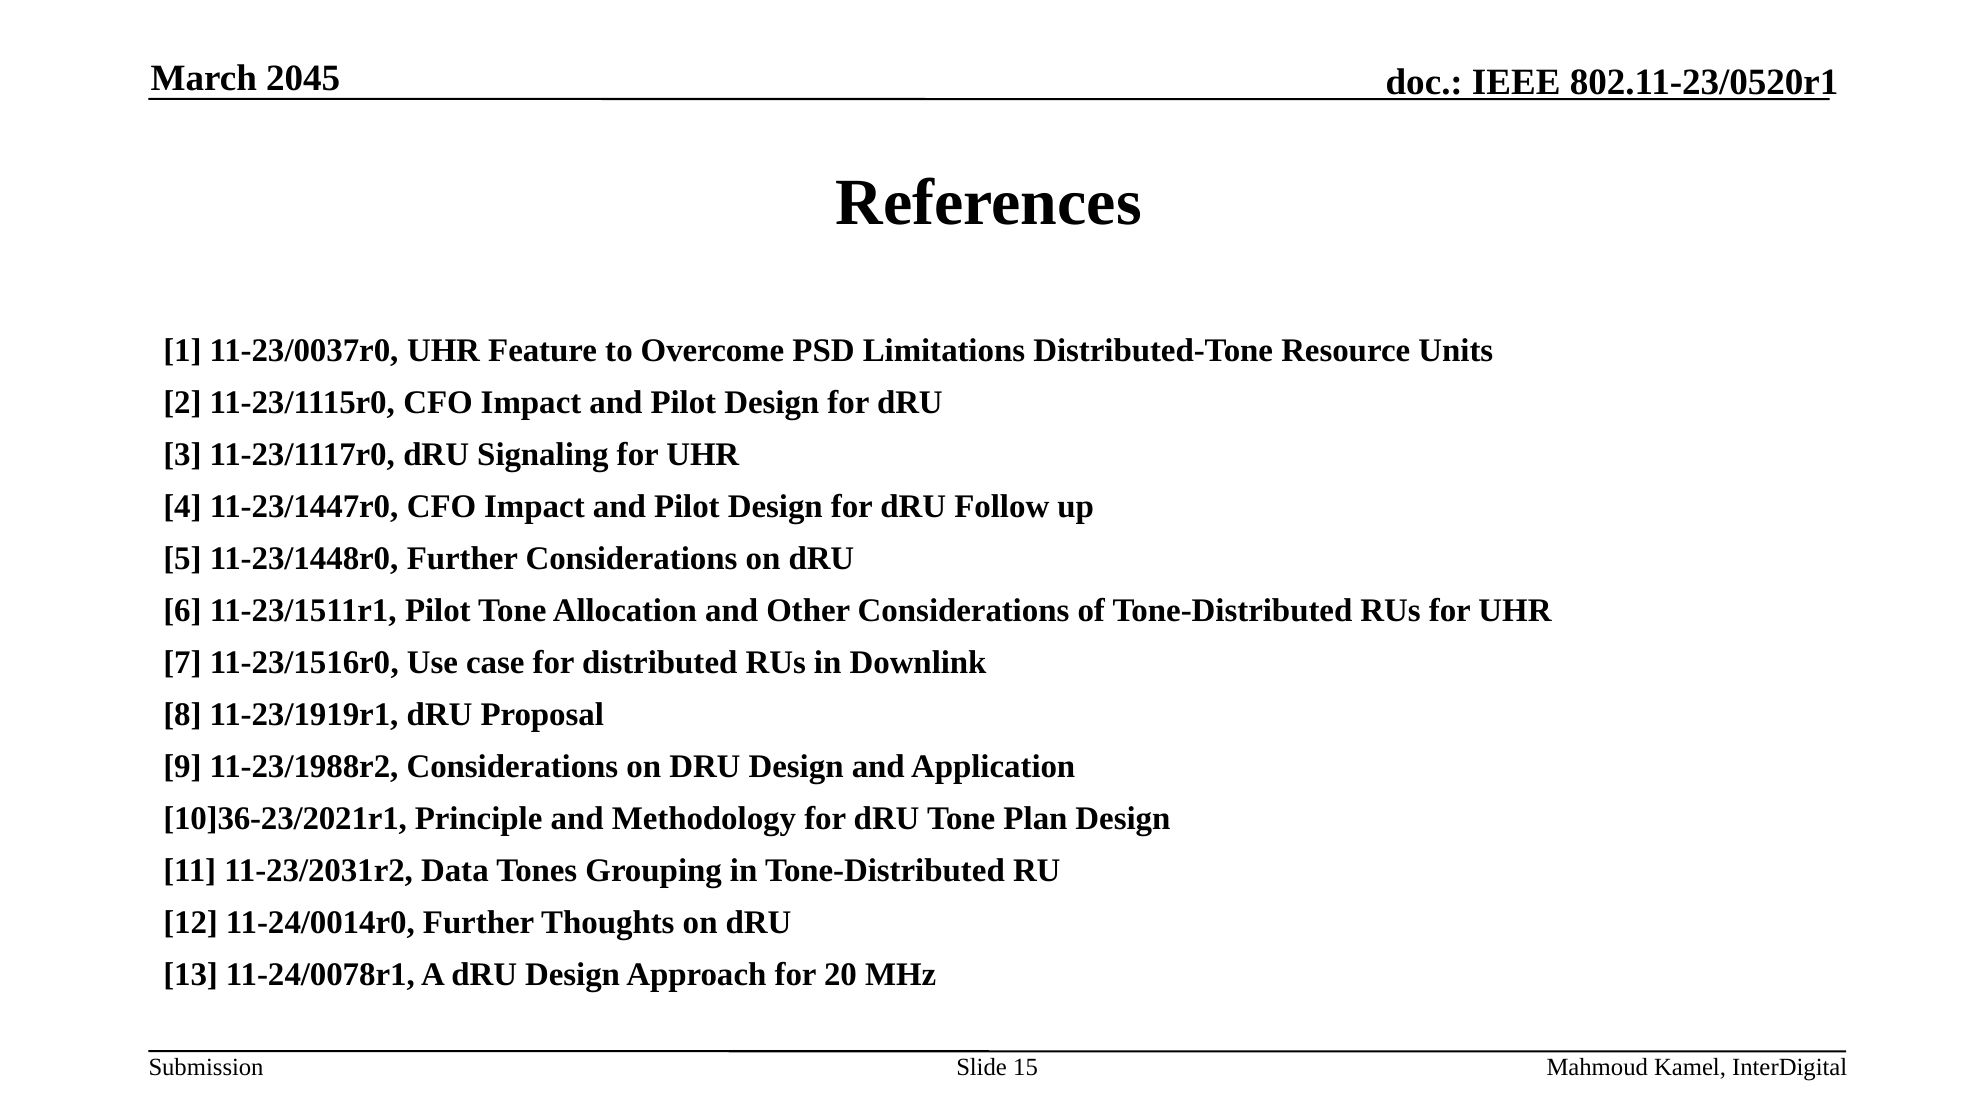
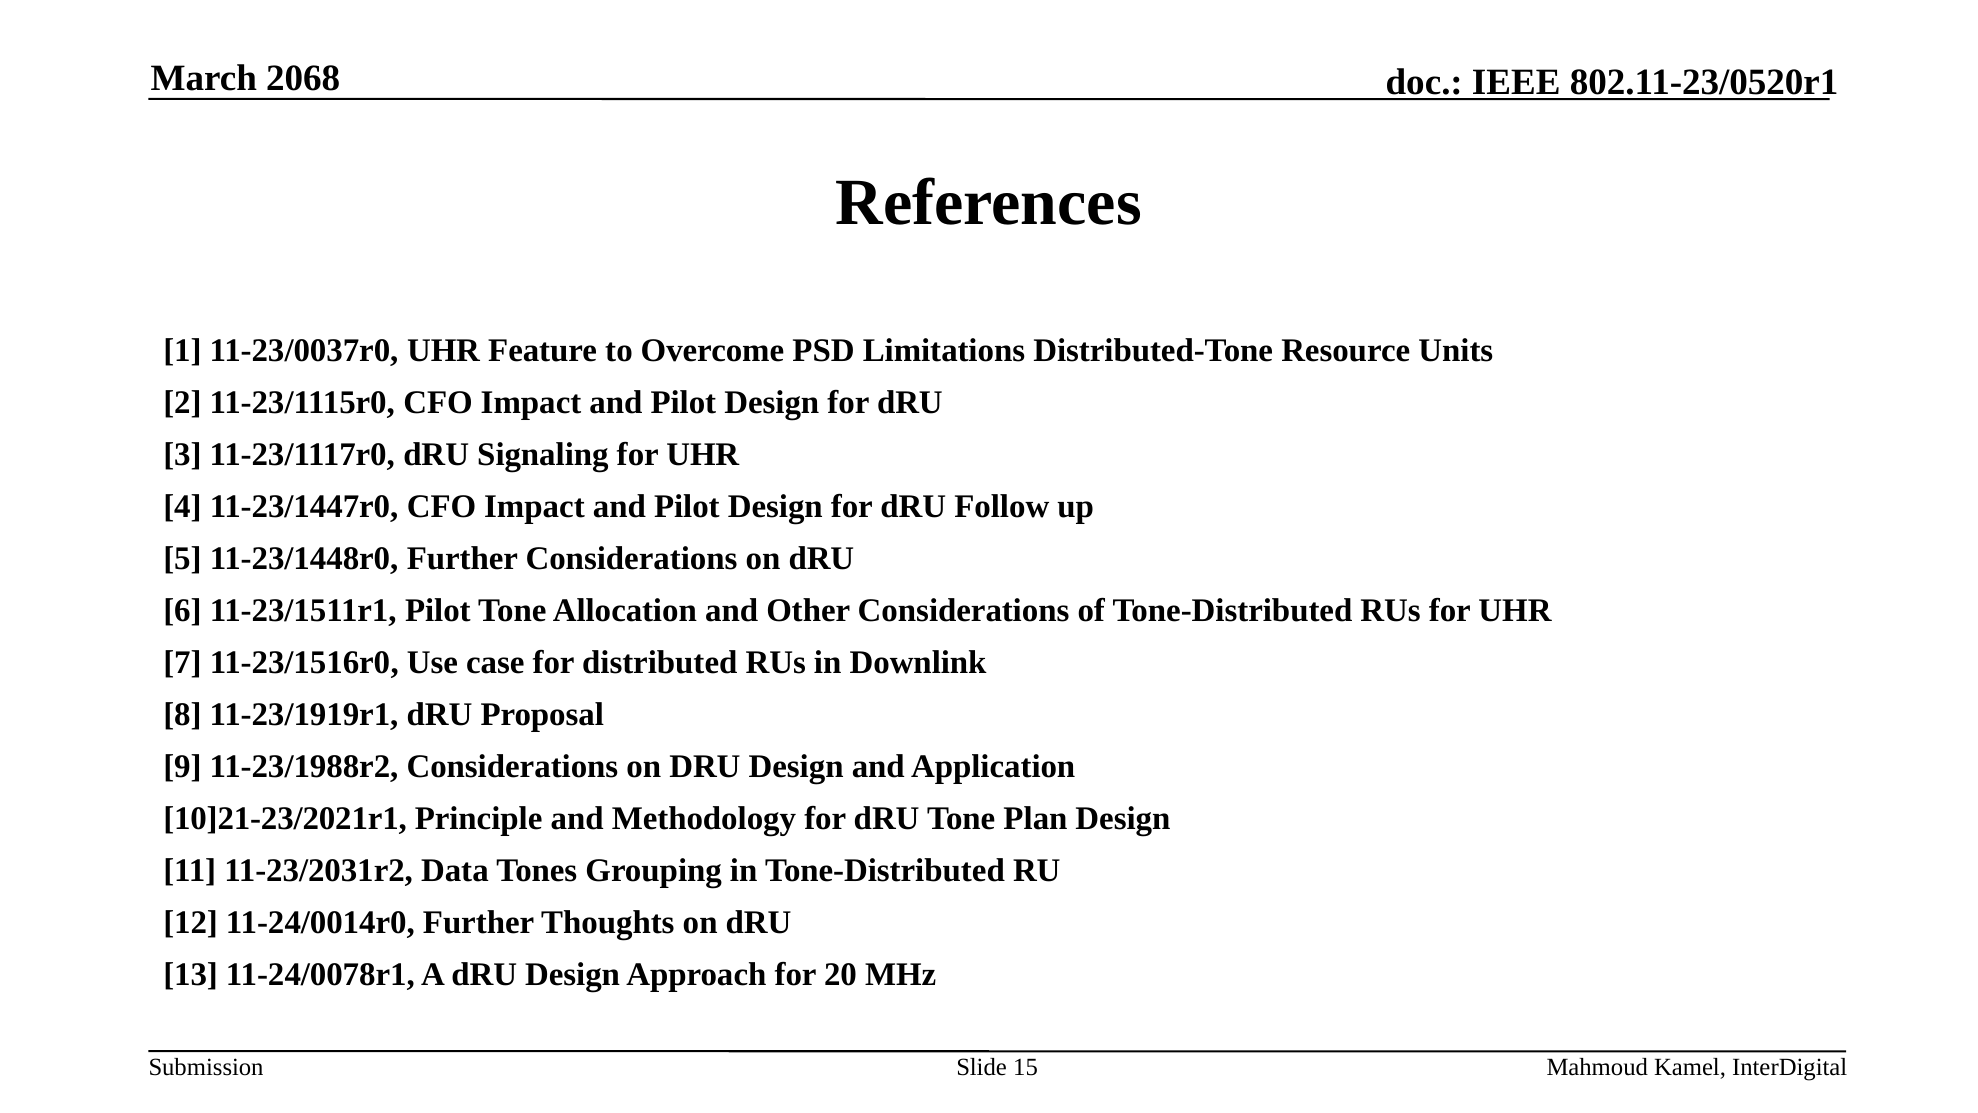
2045: 2045 -> 2068 (303, 79)
10]36-23/2021r1: 10]36-23/2021r1 -> 10]21-23/2021r1 (285, 818)
